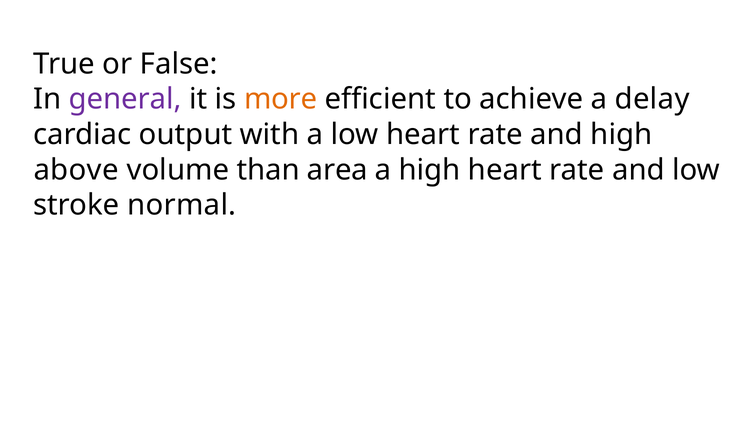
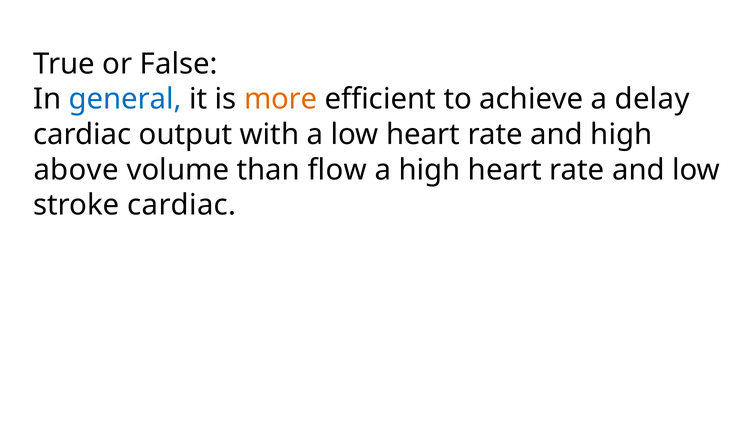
general colour: purple -> blue (125, 99)
area: area -> flow (337, 170)
stroke normal: normal -> cardiac (182, 205)
